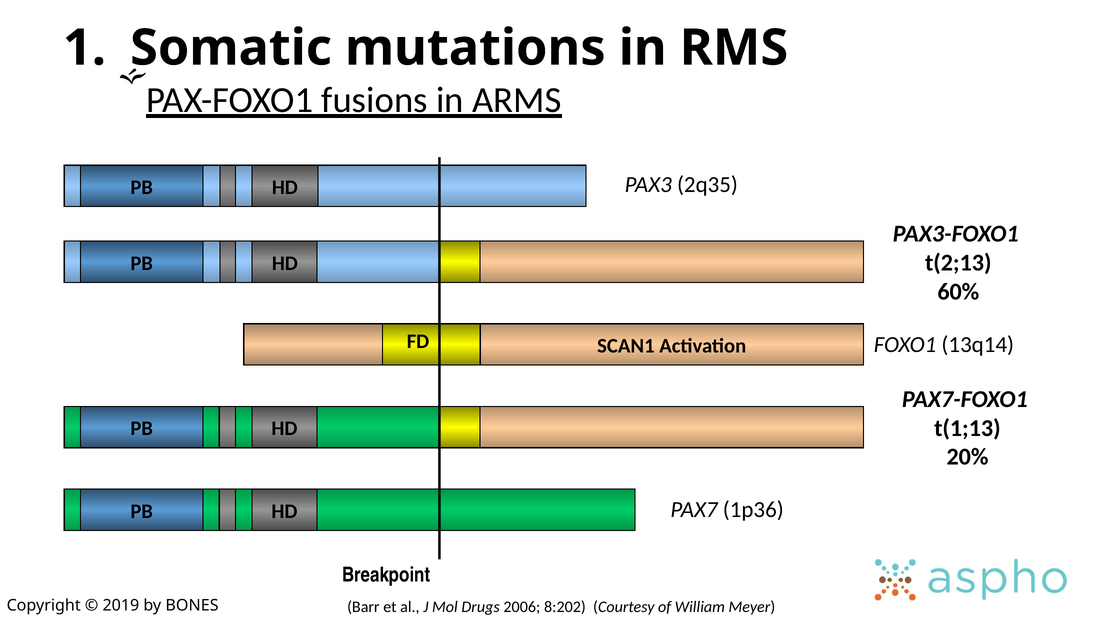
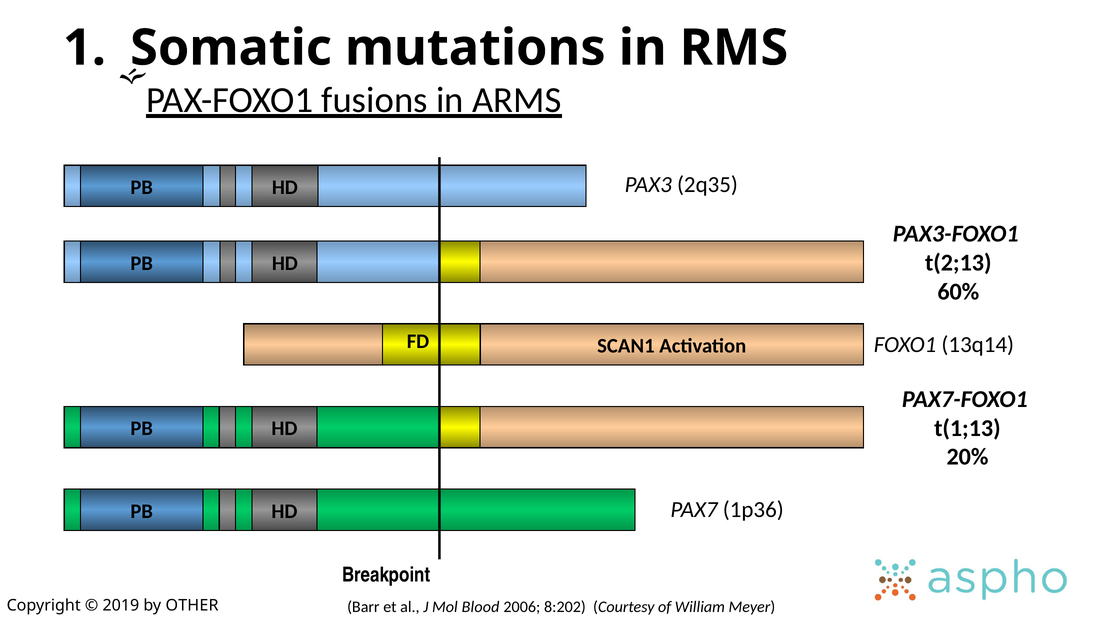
Drugs: Drugs -> Blood (481, 606)
BONES: BONES -> OTHER (192, 605)
